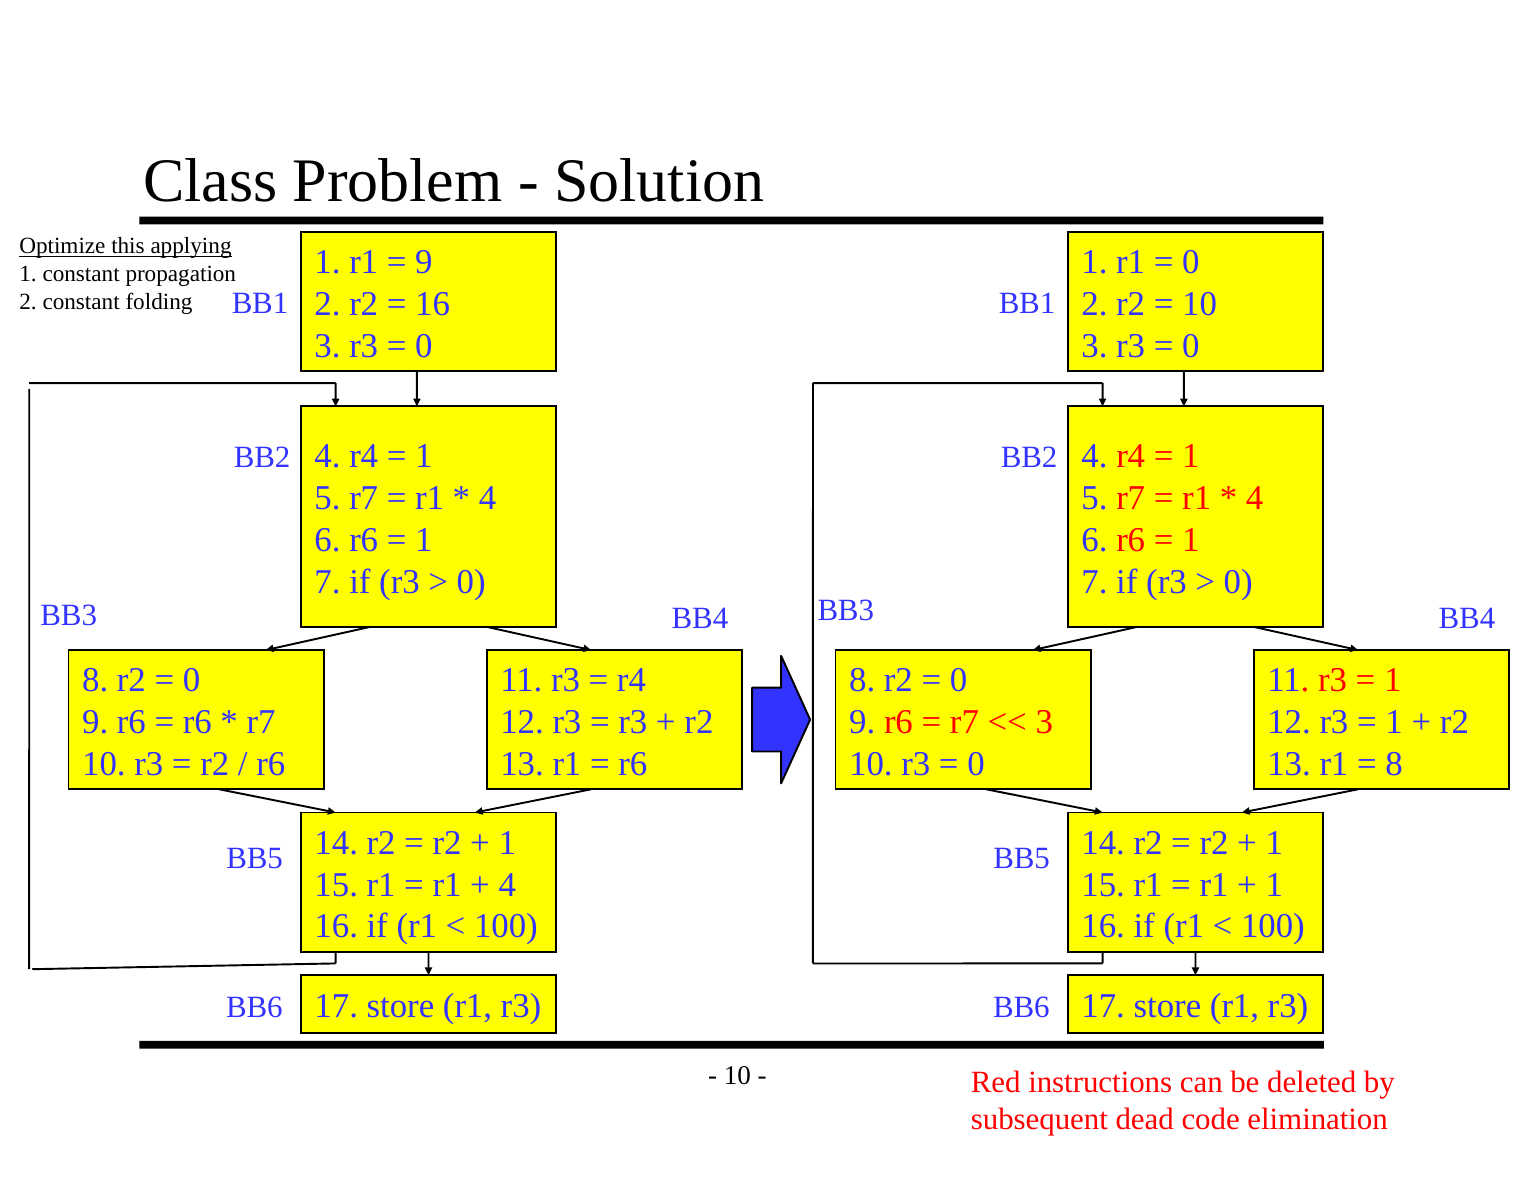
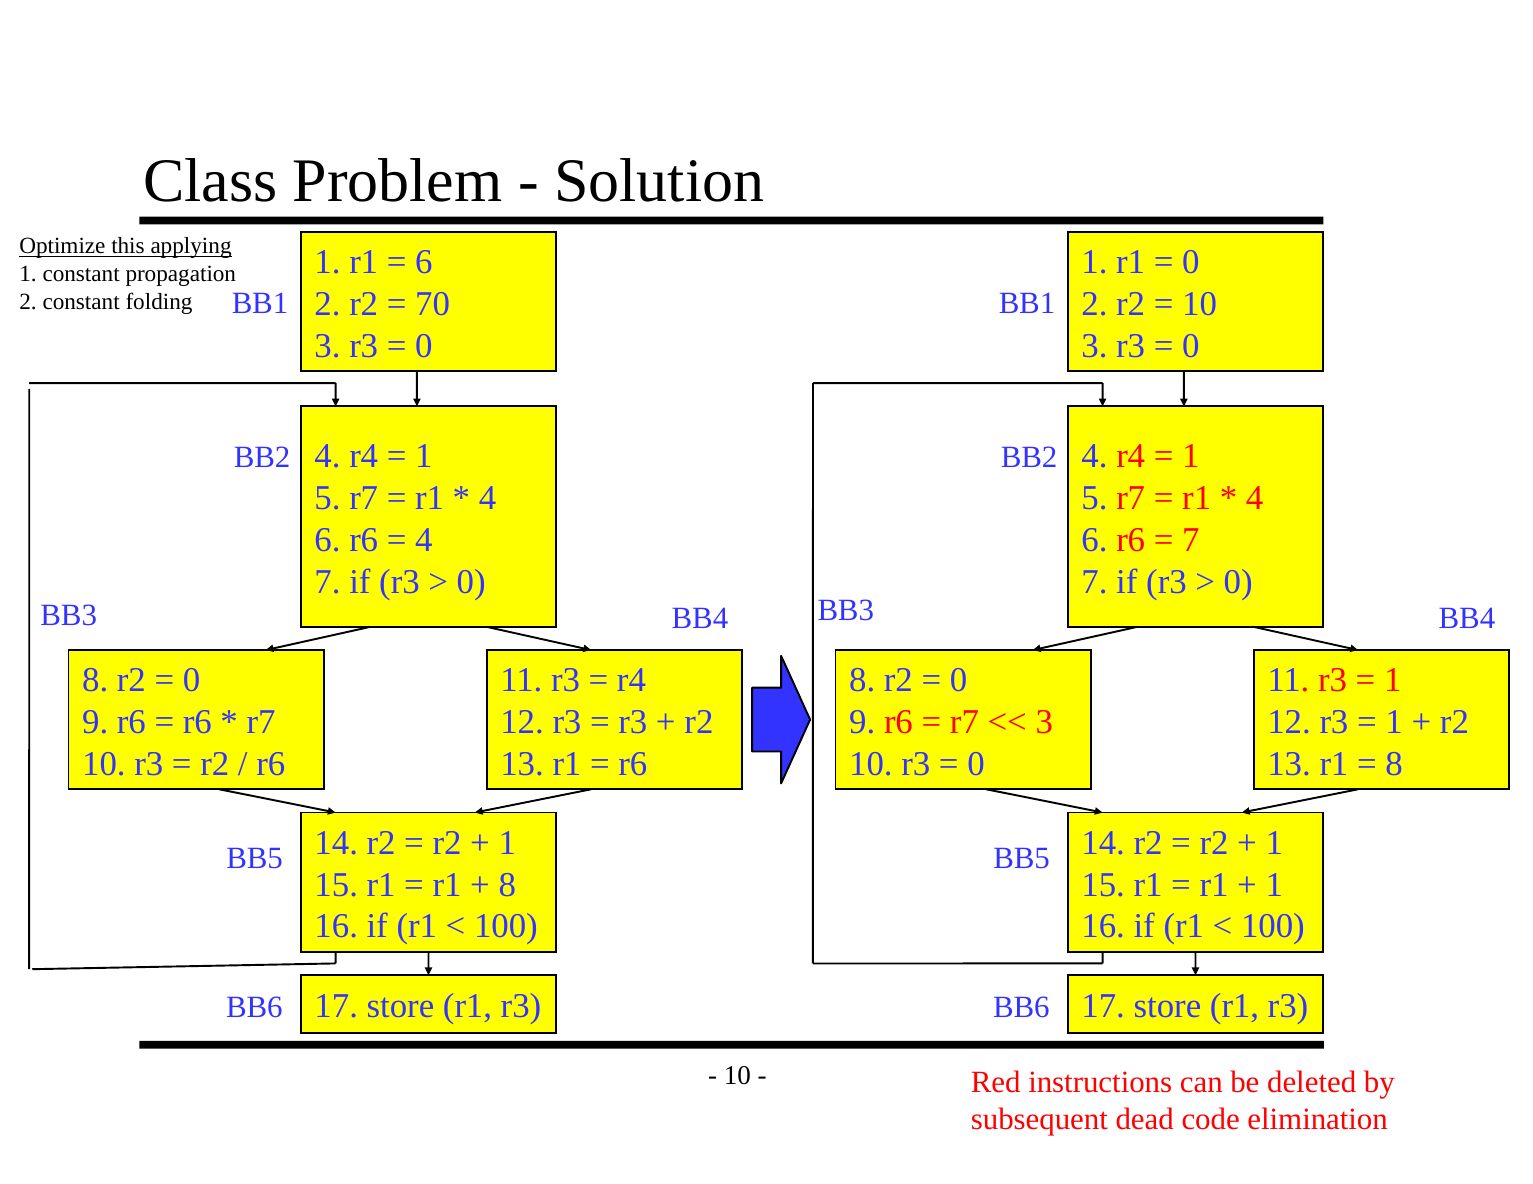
9: 9 -> 6 (424, 263)
16: 16 -> 70 (433, 304)
1: 1 -> 4 (424, 540)
1: 1 -> 7 (1191, 540)
4: 4 -> 8 (507, 885)
